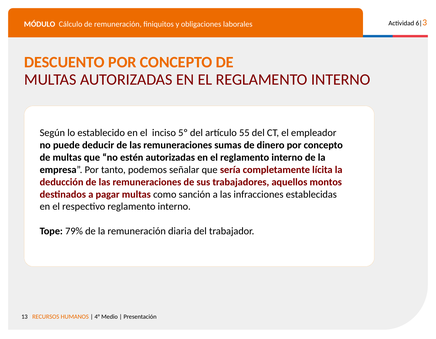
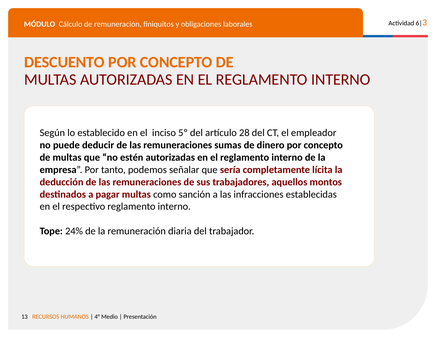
55: 55 -> 28 (244, 133)
79%: 79% -> 24% (74, 231)
